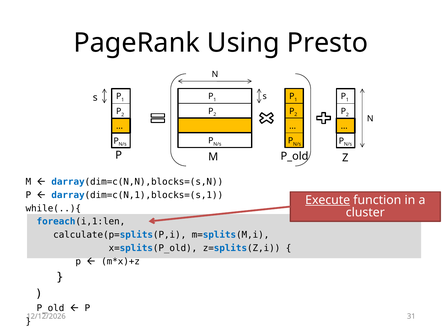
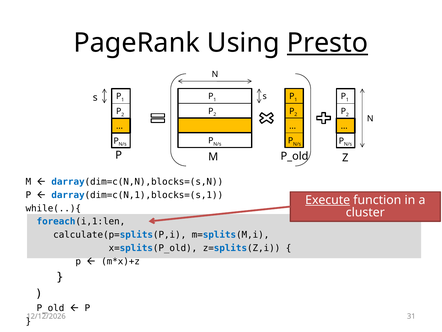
Presto underline: none -> present (327, 43)
